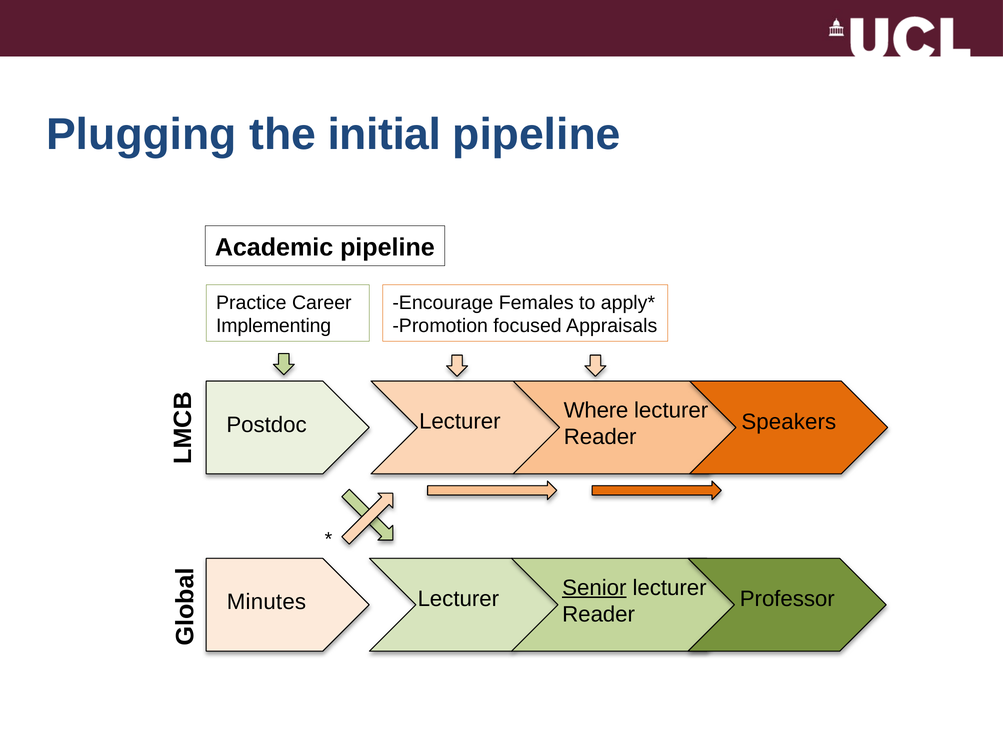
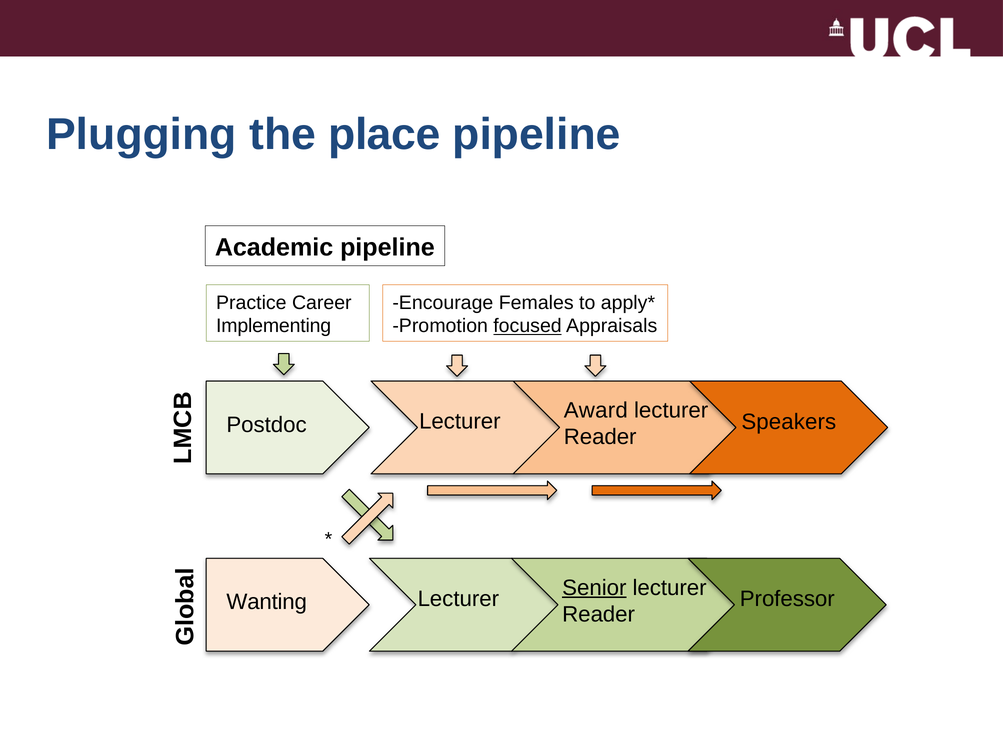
initial: initial -> place (384, 134)
focused underline: none -> present (528, 326)
Where: Where -> Award (596, 410)
Minutes: Minutes -> Wanting (267, 602)
